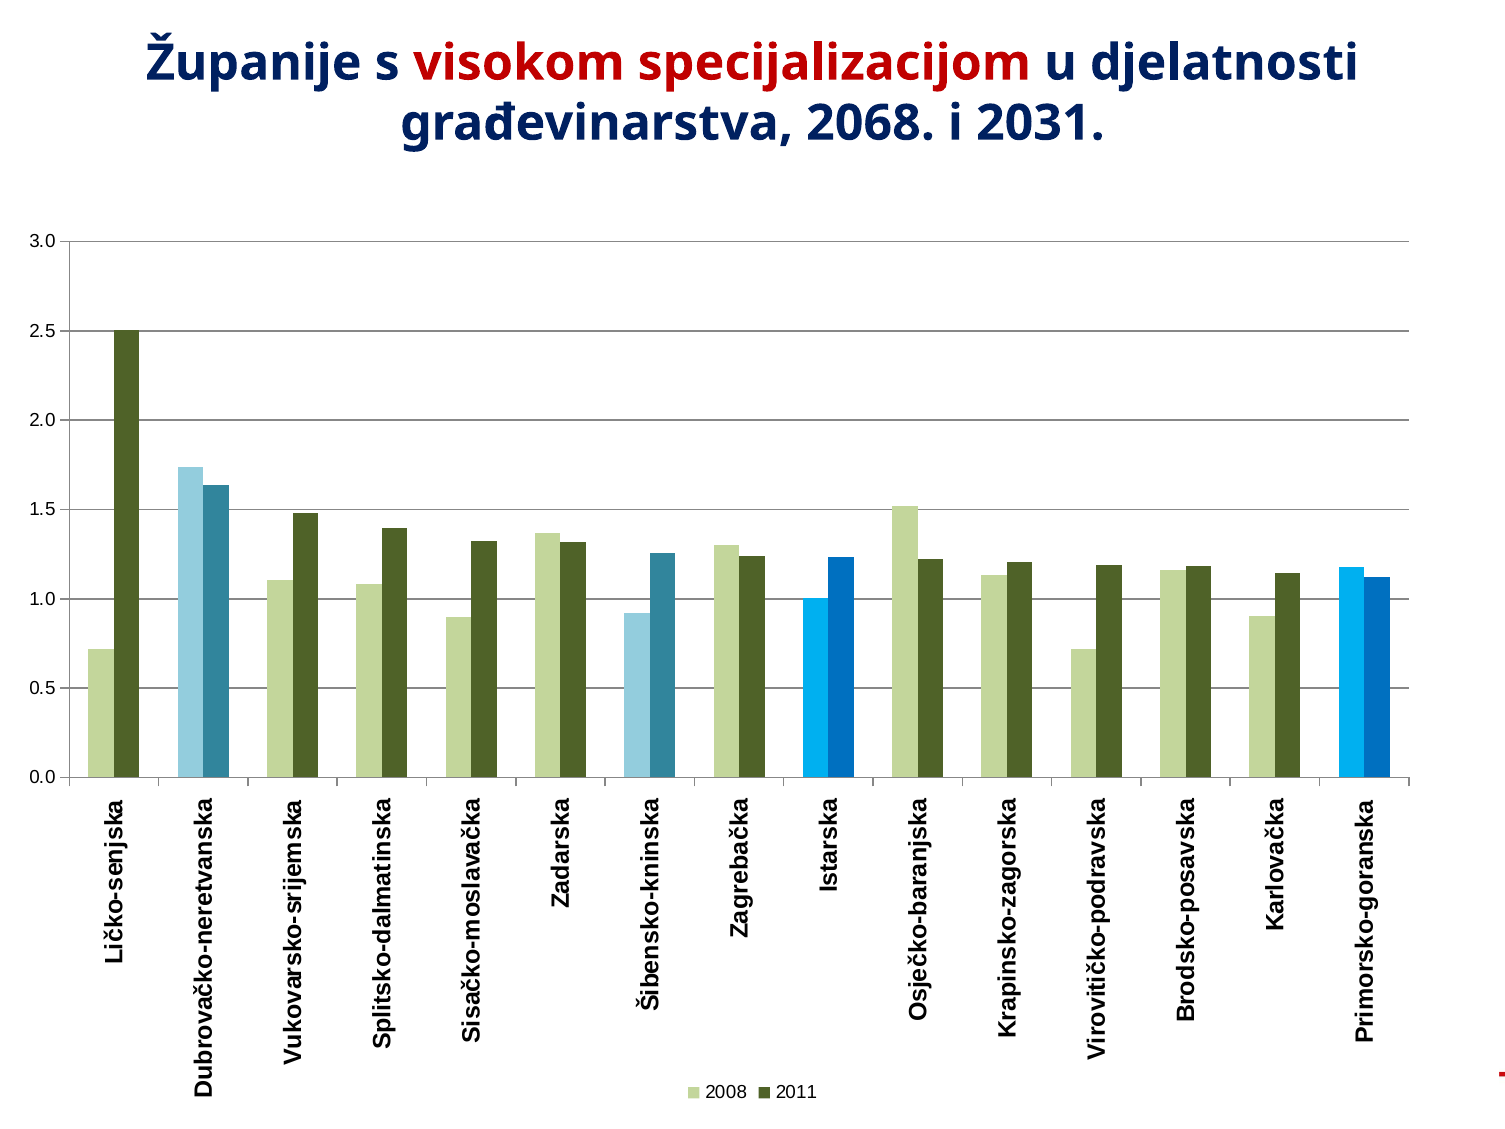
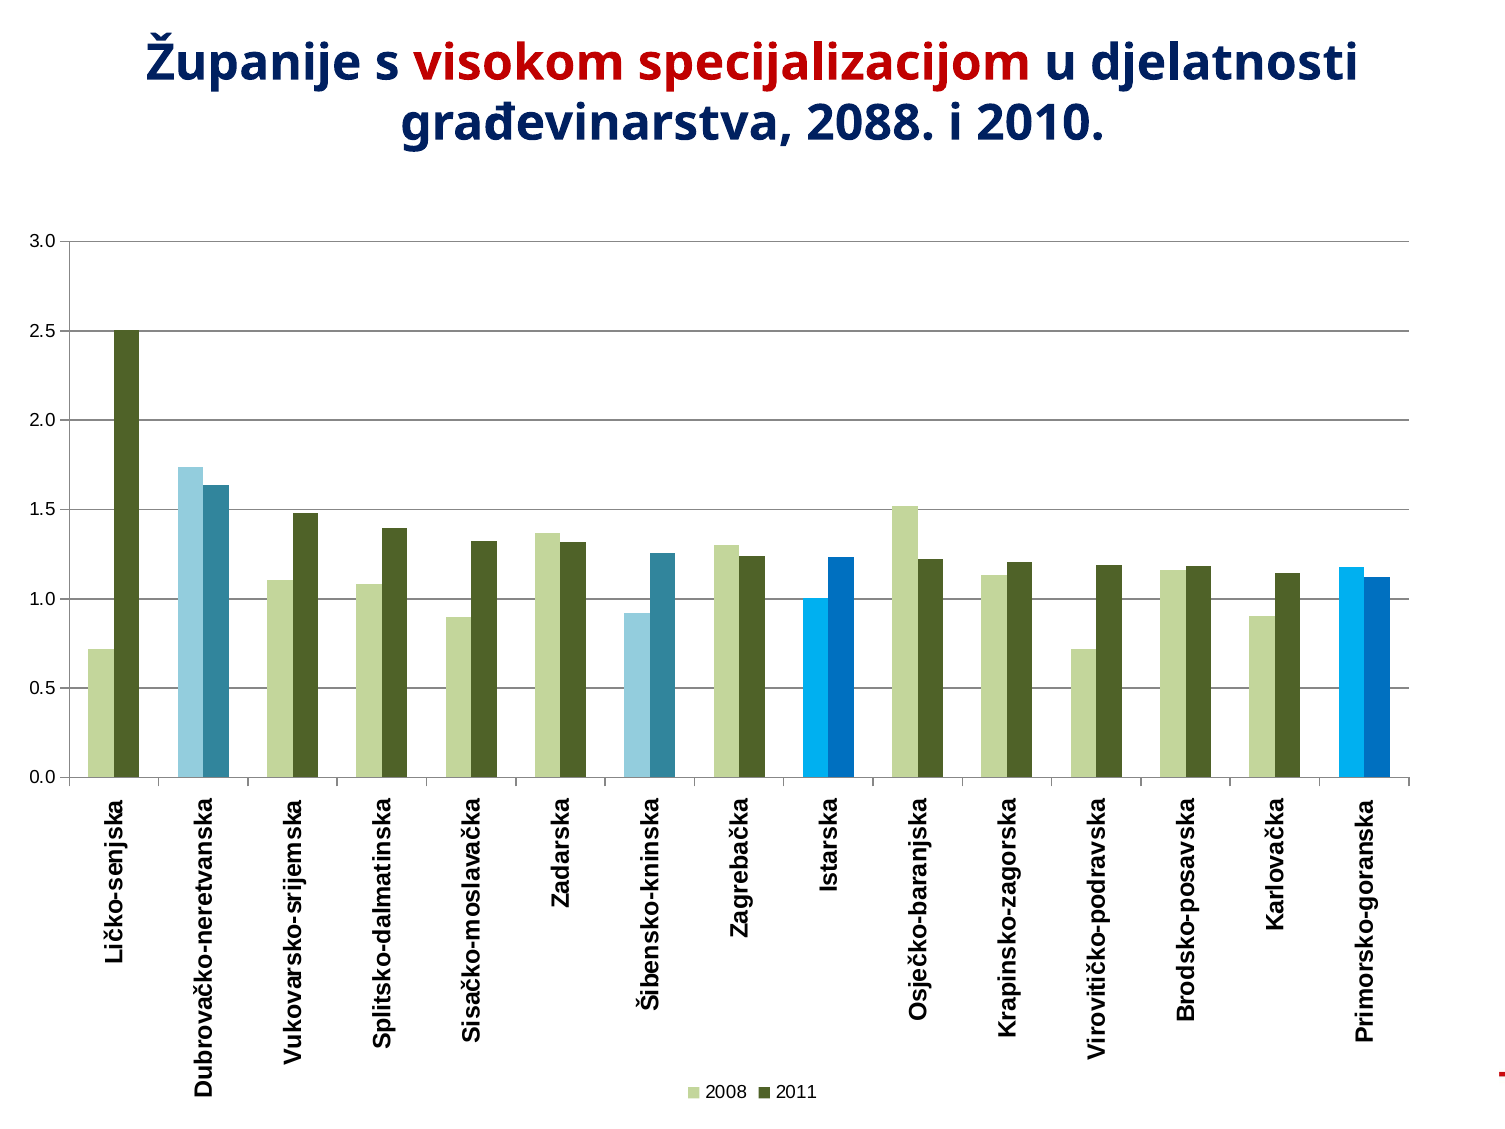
2068: 2068 -> 2088 (871, 123)
2031: 2031 -> 2010 (1040, 123)
